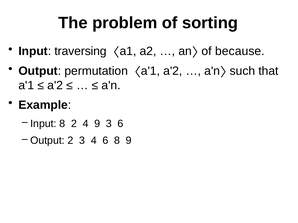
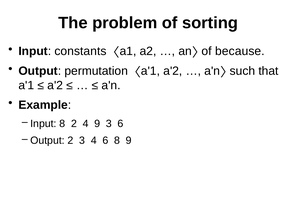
traversing: traversing -> constants (80, 51)
